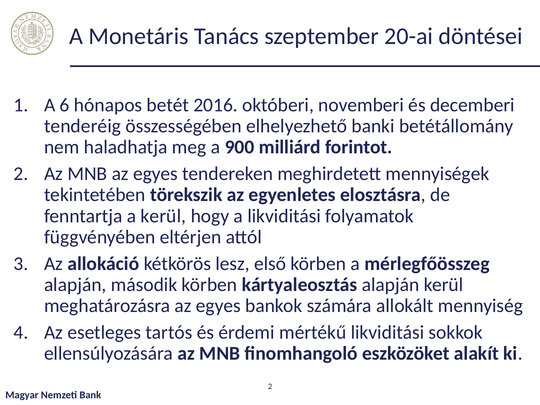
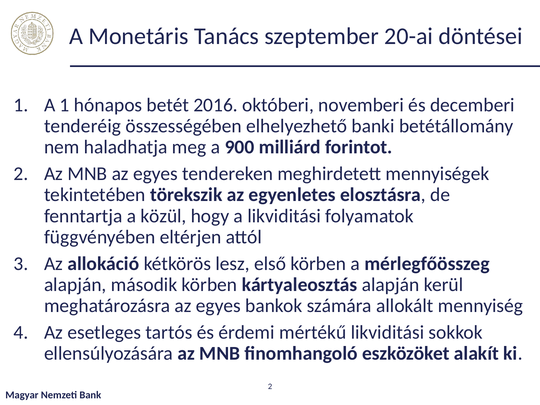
A 6: 6 -> 1 (65, 105)
a kerül: kerül -> közül (163, 216)
